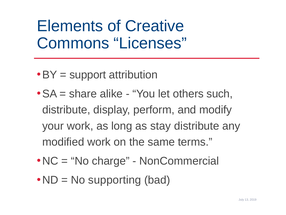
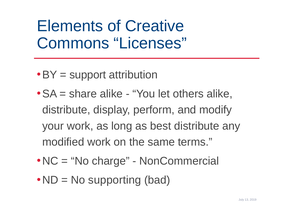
others such: such -> alike (220, 94)
stay: stay -> best (161, 126)
